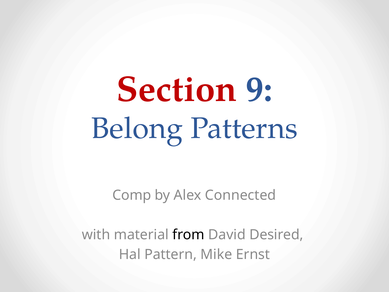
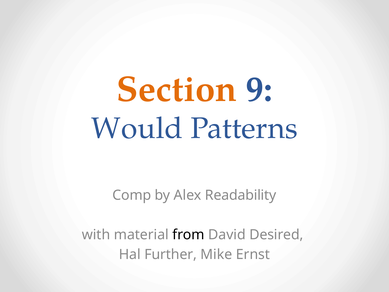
Section colour: red -> orange (177, 89)
Belong: Belong -> Would (137, 128)
Connected: Connected -> Readability (241, 195)
Pattern: Pattern -> Further (171, 254)
